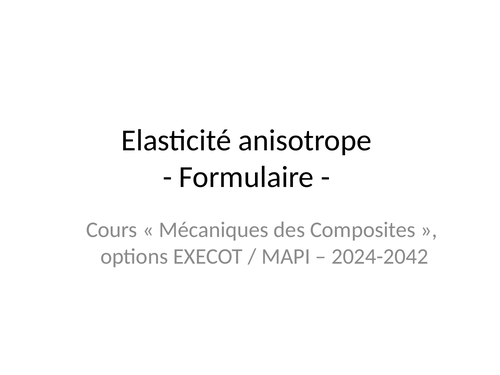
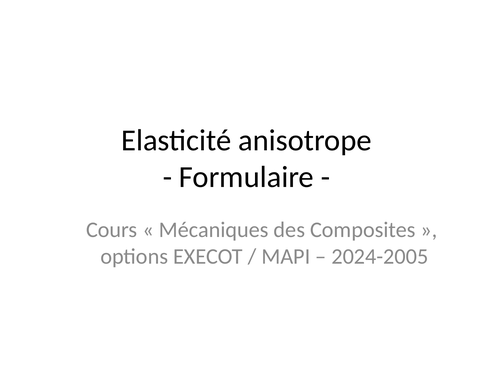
2024-2042: 2024-2042 -> 2024-2005 (380, 257)
